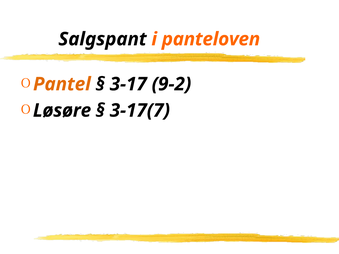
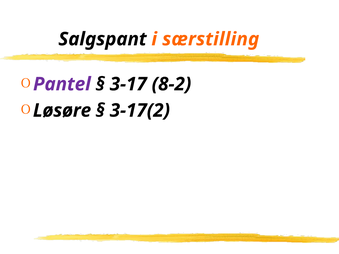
panteloven: panteloven -> særstilling (211, 39)
Pantel colour: orange -> purple (62, 84)
9-2: 9-2 -> 8-2 (172, 84)
3-17(7: 3-17(7 -> 3-17(2 (140, 111)
